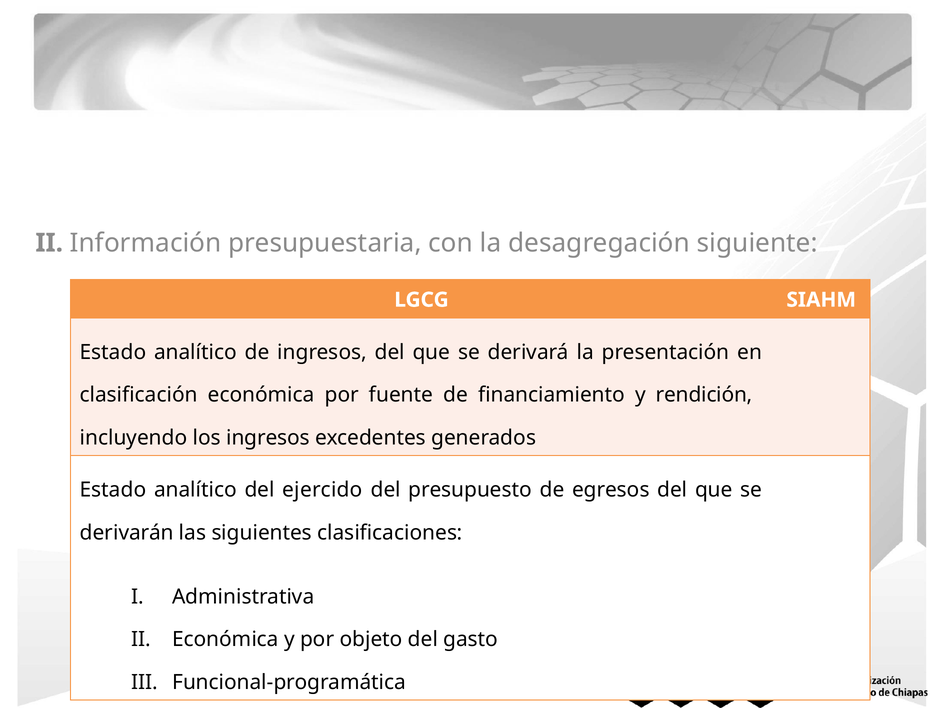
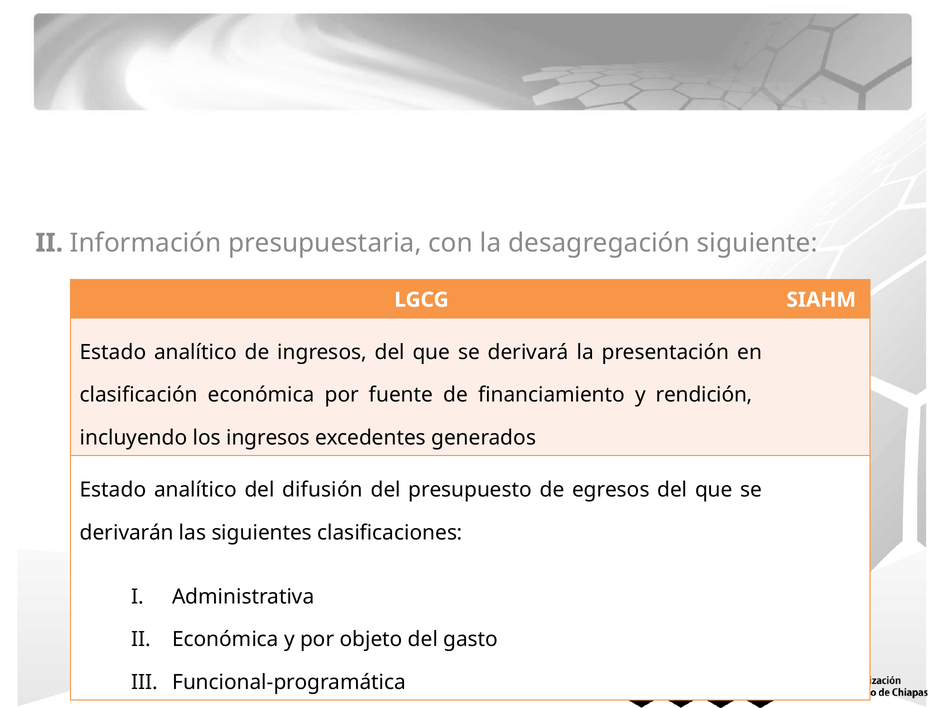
ejercido: ejercido -> difusión (323, 489)
